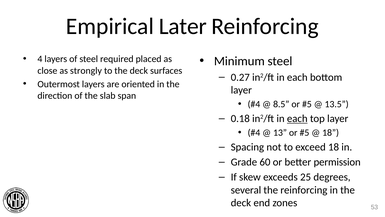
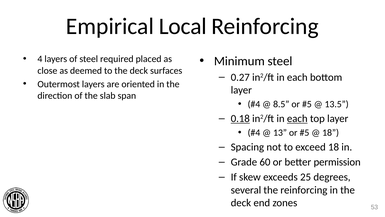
Later: Later -> Local (183, 26)
strongly: strongly -> deemed (86, 70)
0.18 underline: none -> present (240, 118)
